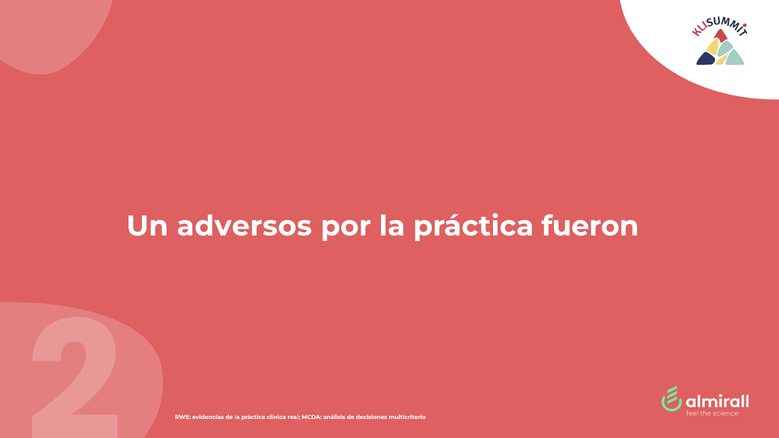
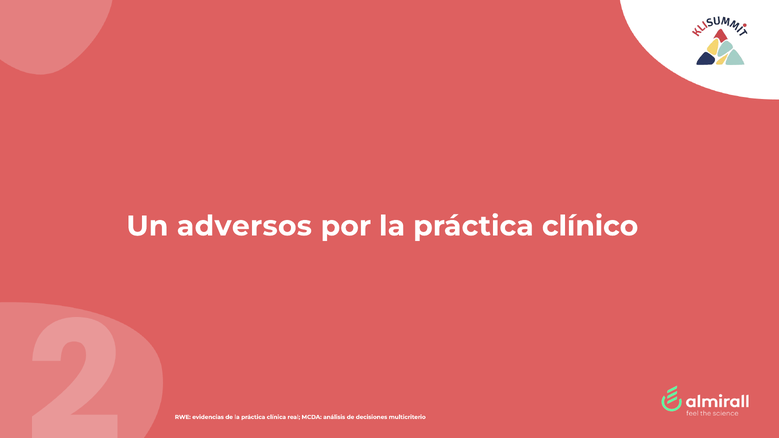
fueron: fueron -> clínico (590, 226)
